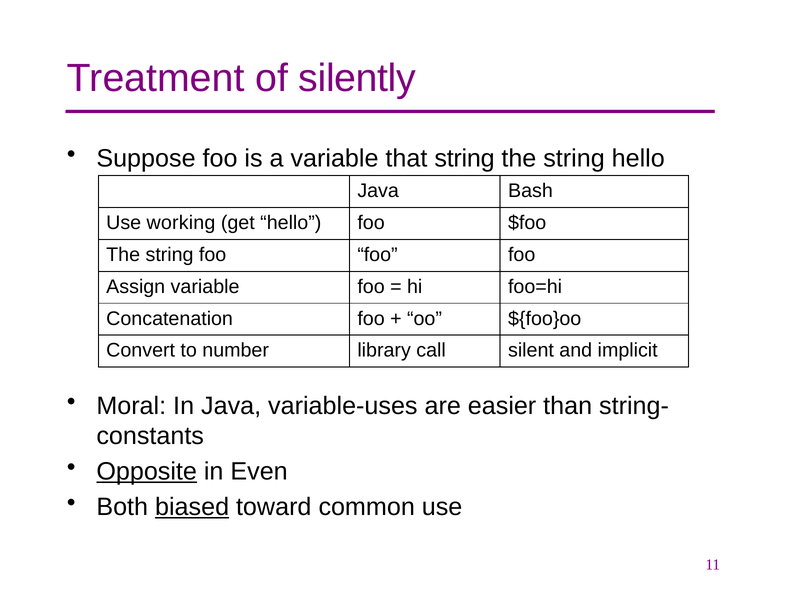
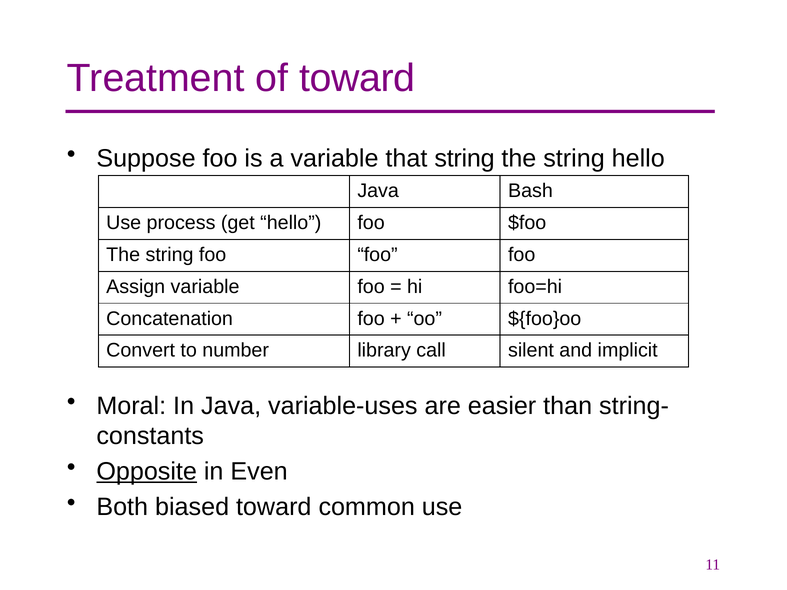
of silently: silently -> toward (357, 78)
working: working -> process (181, 223)
biased underline: present -> none (192, 507)
